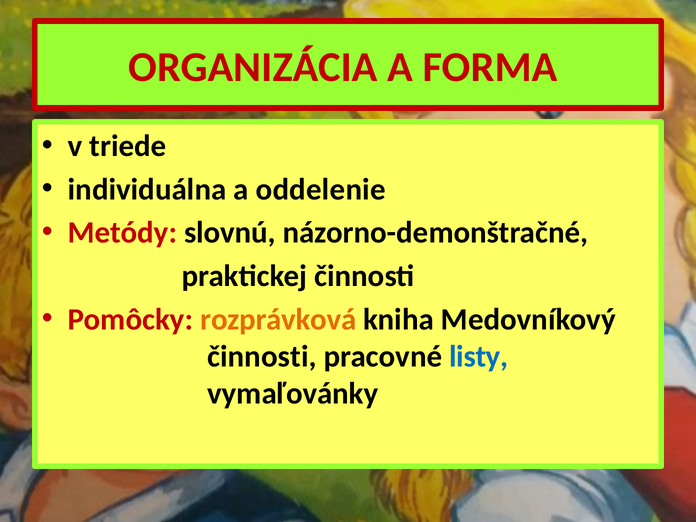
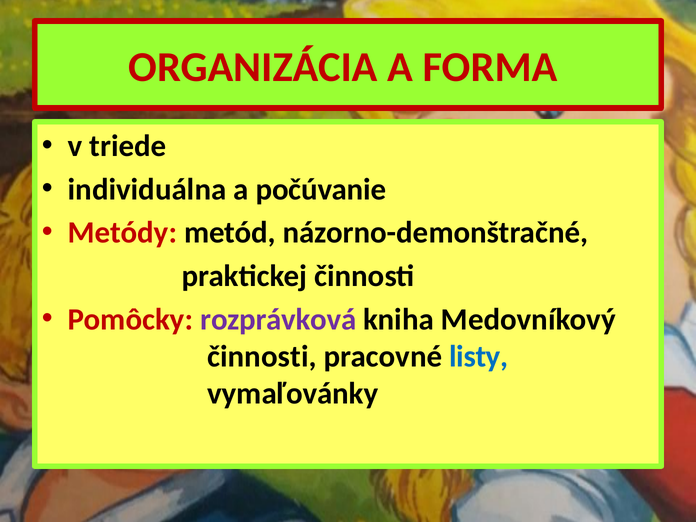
oddelenie: oddelenie -> počúvanie (321, 189)
slovnú: slovnú -> metód (230, 233)
rozprávková colour: orange -> purple (278, 319)
